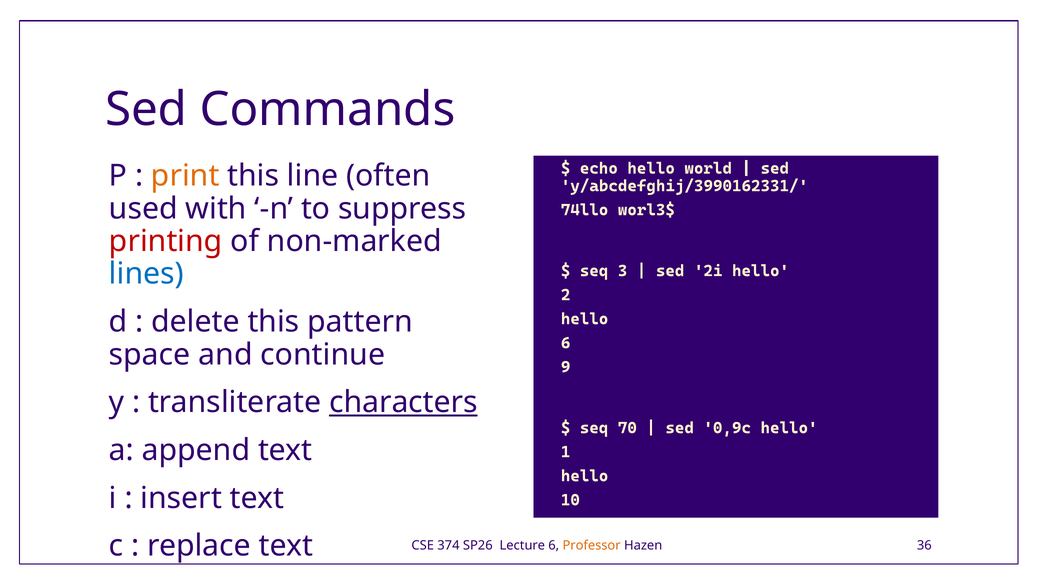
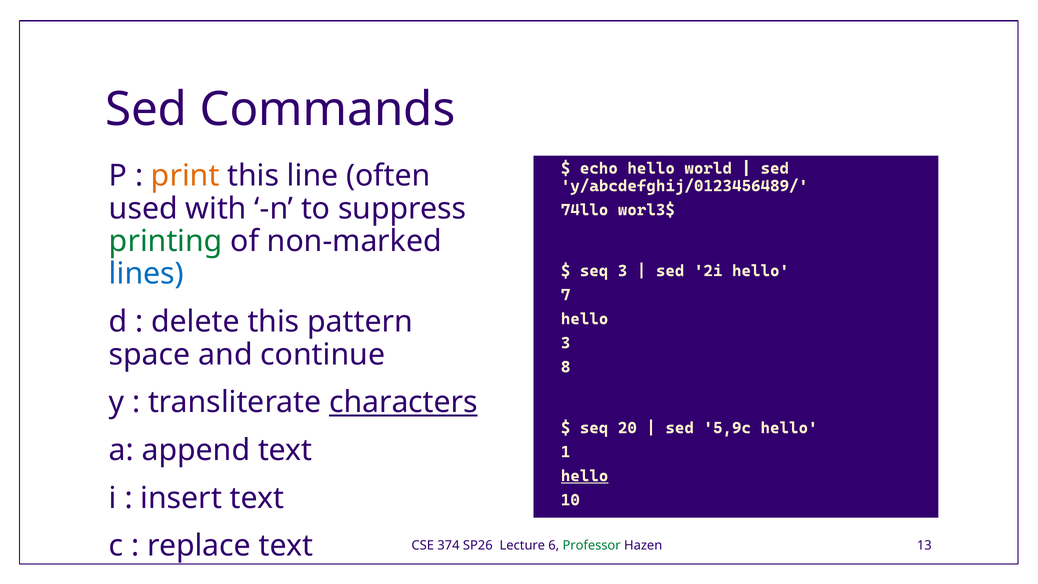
y/abcdefghij/3990162331/: y/abcdefghij/3990162331/ -> y/abcdefghij/0123456489/ (684, 186)
printing colour: red -> green (166, 241)
2: 2 -> 7 (566, 295)
6: 6 -> 3 (566, 343)
9: 9 -> 8 (566, 367)
70: 70 -> 20 (627, 428)
0,9c: 0,9c -> 5,9c (727, 428)
hello underline: none -> present (585, 476)
Professor colour: orange -> green (592, 545)
36: 36 -> 13 (924, 545)
